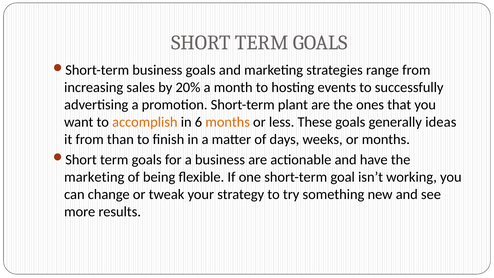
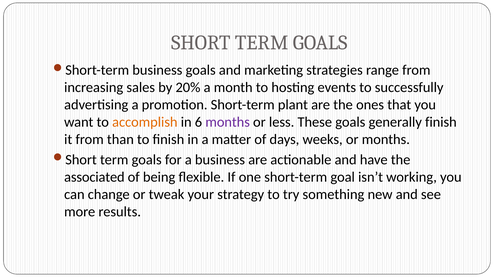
months colour: orange -> purple (228, 122)
generally ideas: ideas -> finish (441, 122)
marketing: marketing -> associated (94, 177)
